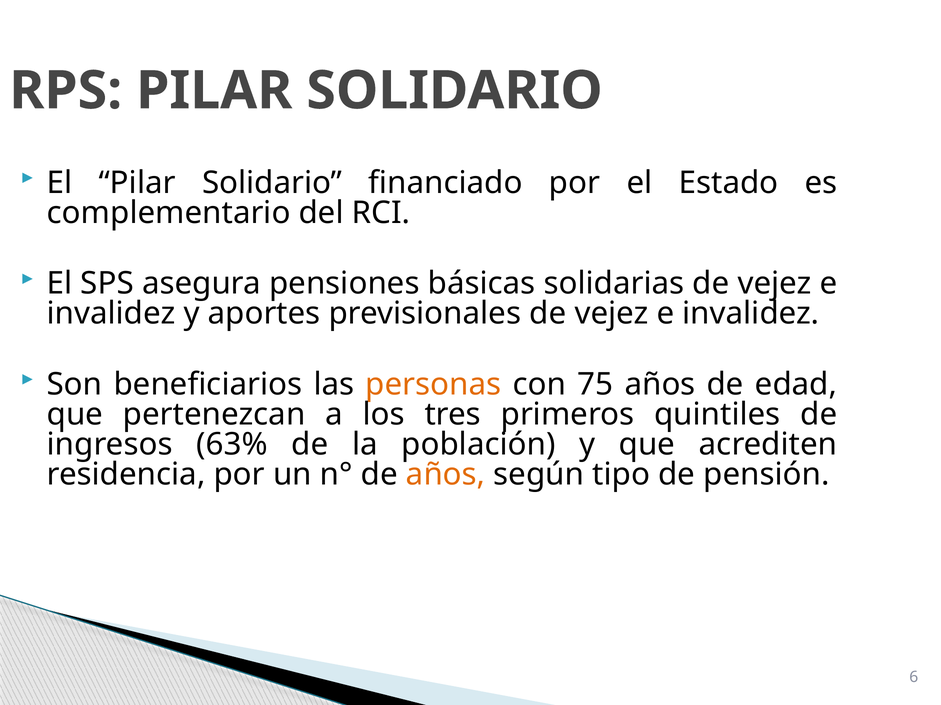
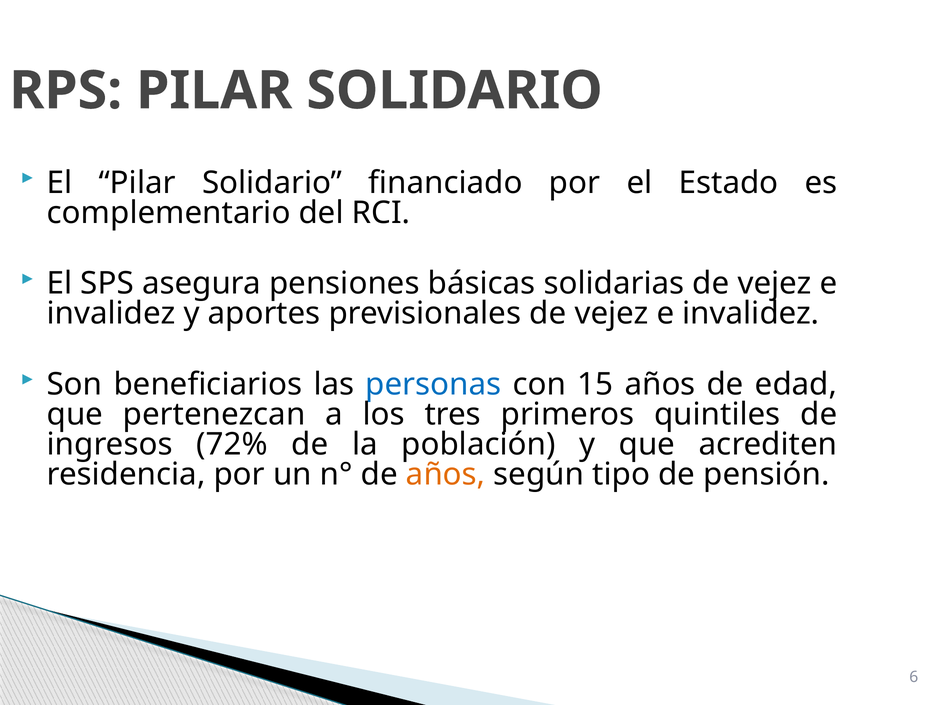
personas colour: orange -> blue (433, 385)
75: 75 -> 15 (595, 385)
63%: 63% -> 72% (232, 445)
